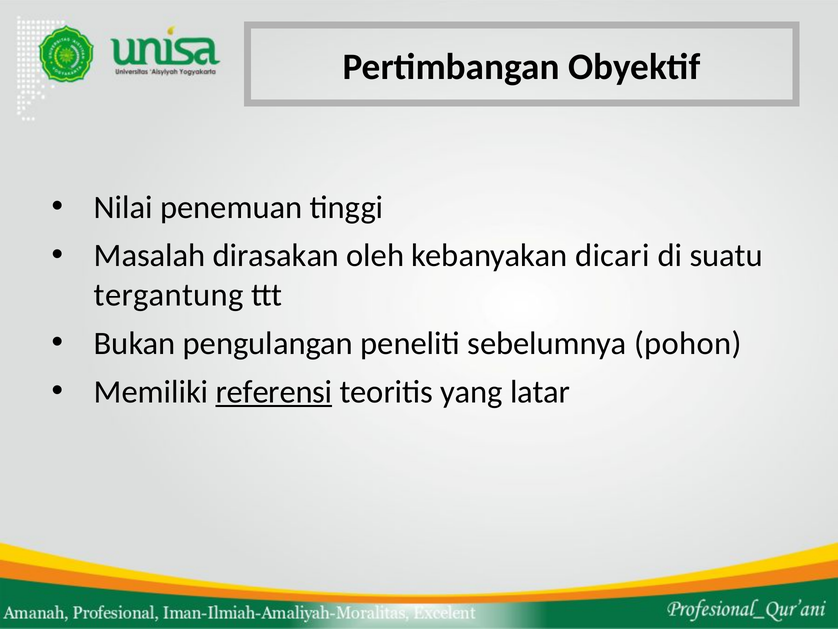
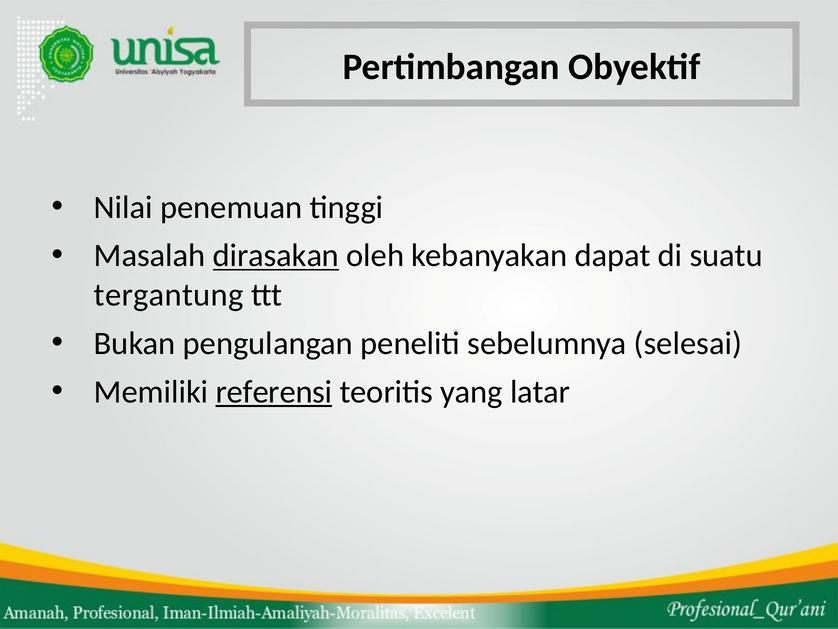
dirasakan underline: none -> present (276, 256)
dicari: dicari -> dapat (613, 256)
pohon: pohon -> selesai (688, 343)
